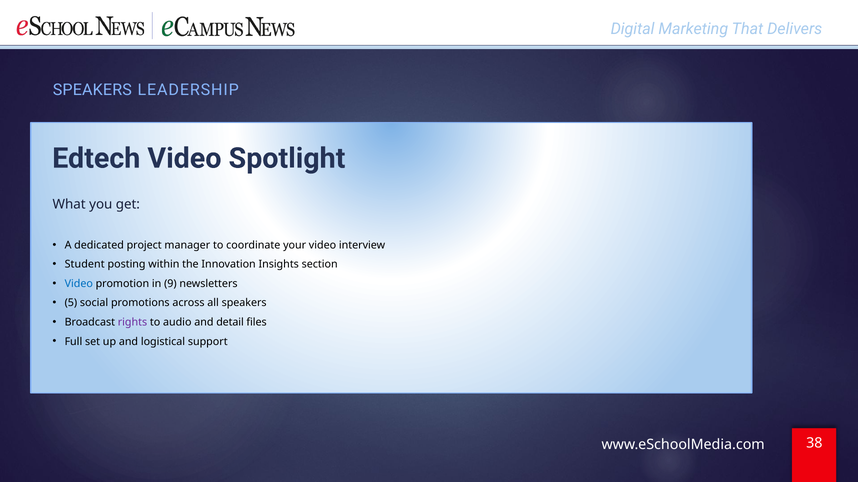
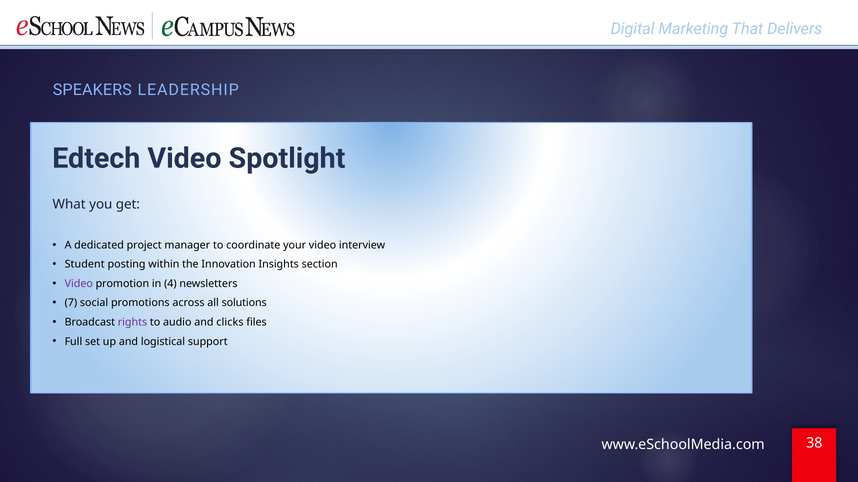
Video colour: blue -> purple (79, 284)
9: 9 -> 4 (170, 284)
5: 5 -> 7 (71, 303)
all speakers: speakers -> solutions (244, 303)
detail: detail -> clicks (230, 323)
